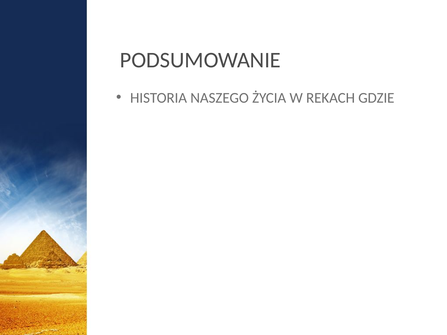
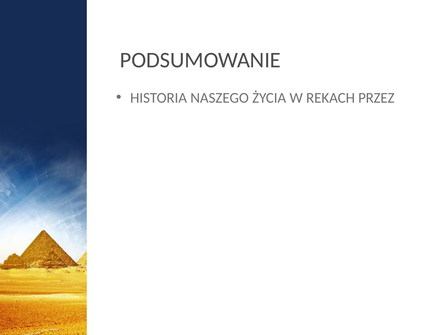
GDZIE: GDZIE -> PRZEZ (376, 98)
